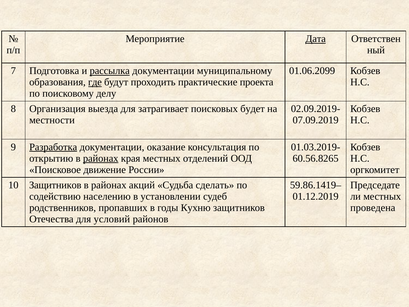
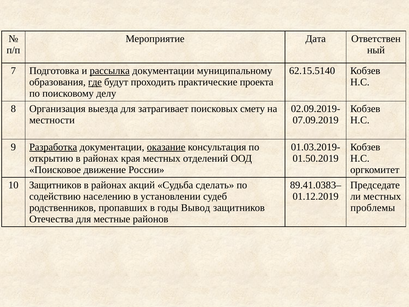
Дата underline: present -> none (316, 39)
01.06.2099: 01.06.2099 -> 62.15.5140 (312, 71)
будет: будет -> смету (253, 109)
оказание underline: none -> present (166, 147)
районах underline: present -> none (101, 158)
60.56.8265: 60.56.8265 -> 01.50.2019 (316, 158)
59.86.1419–: 59.86.1419– -> 89.41.0383– (316, 185)
Кухню: Кухню -> Вывод (196, 208)
проведена: проведена -> проблемы (373, 208)
условий: условий -> местные (112, 219)
